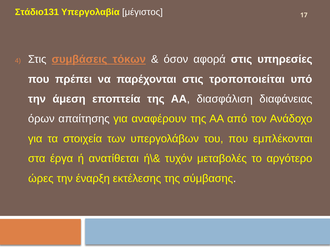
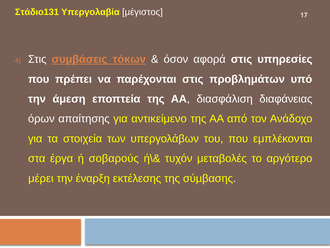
τροποποιείται: τροποποιείται -> προβλημάτων (247, 79)
αναφέρουν: αναφέρουν -> αντικείμενο (159, 119)
ανατίθεται: ανατίθεται -> σοβαρούς (114, 158)
ώρες: ώρες -> μέρει (41, 178)
